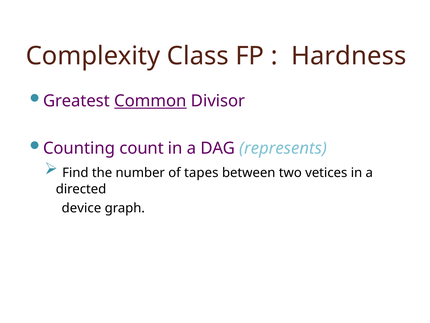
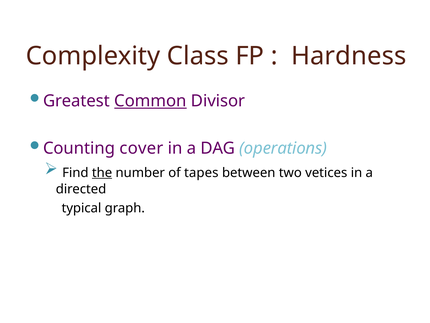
count: count -> cover (141, 148)
represents: represents -> operations (283, 148)
the underline: none -> present (102, 172)
device: device -> typical (82, 208)
